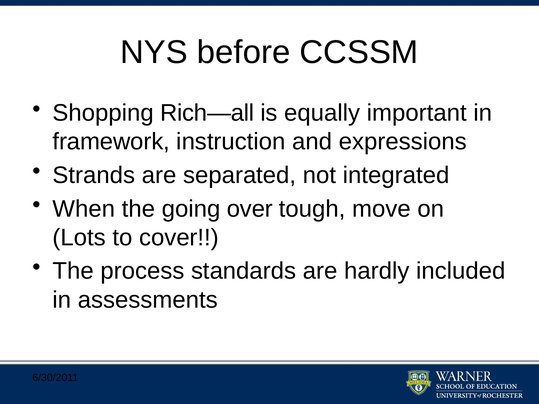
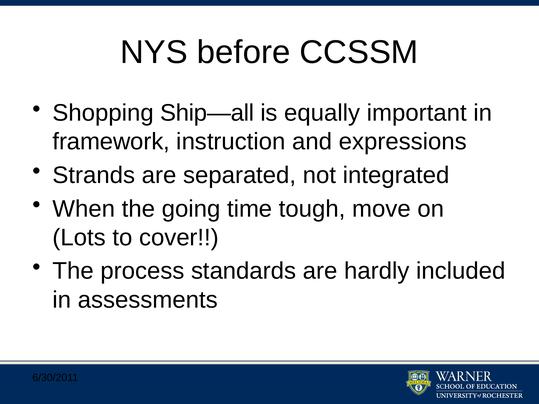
Rich—all: Rich—all -> Ship—all (207, 113)
over: over -> time (250, 209)
